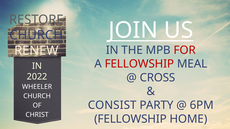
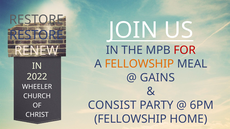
CHURCH: CHURCH -> RESTORE (36, 35)
FELLOWSHIP colour: red -> orange (139, 64)
CROSS: CROSS -> GAINS (157, 78)
